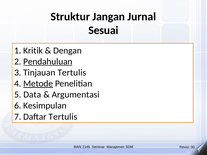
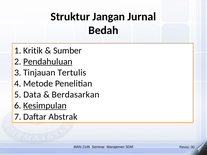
Sesuai: Sesuai -> Bedah (103, 30)
Dengan: Dengan -> Sumber (68, 51)
Metode underline: present -> none (38, 84)
Argumentasi: Argumentasi -> Berdasarkan (76, 95)
Kesimpulan underline: none -> present (45, 106)
Daftar Tertulis: Tertulis -> Abstrak (63, 117)
